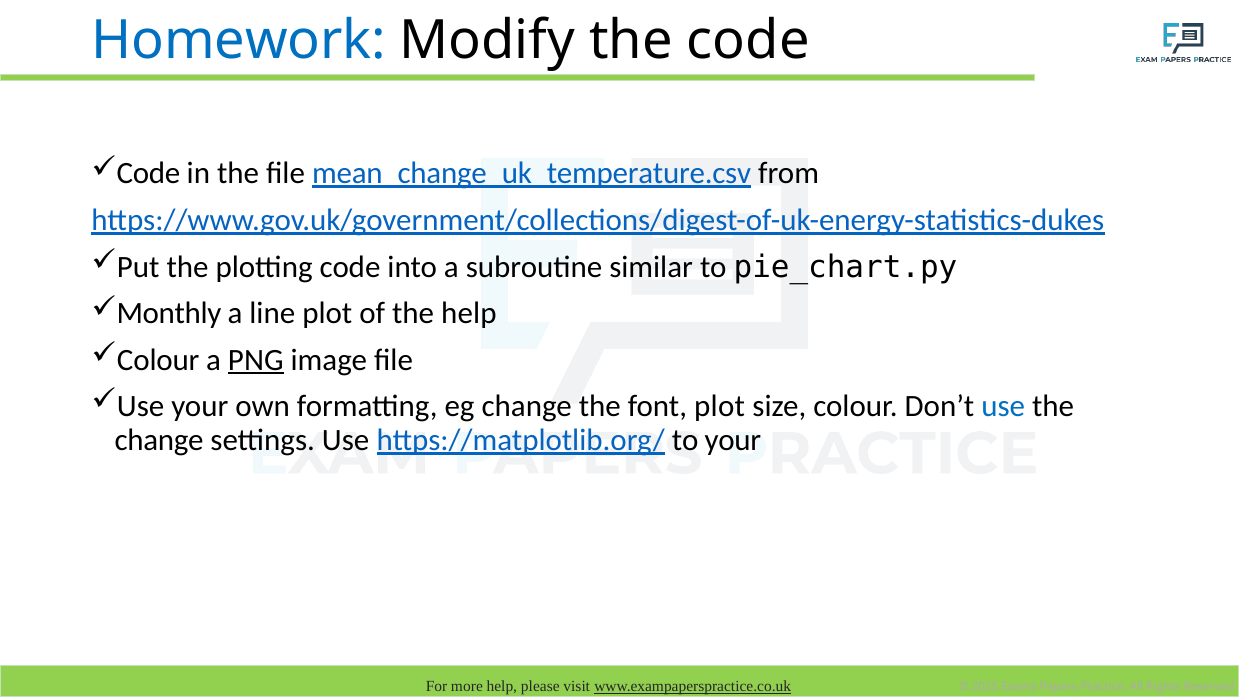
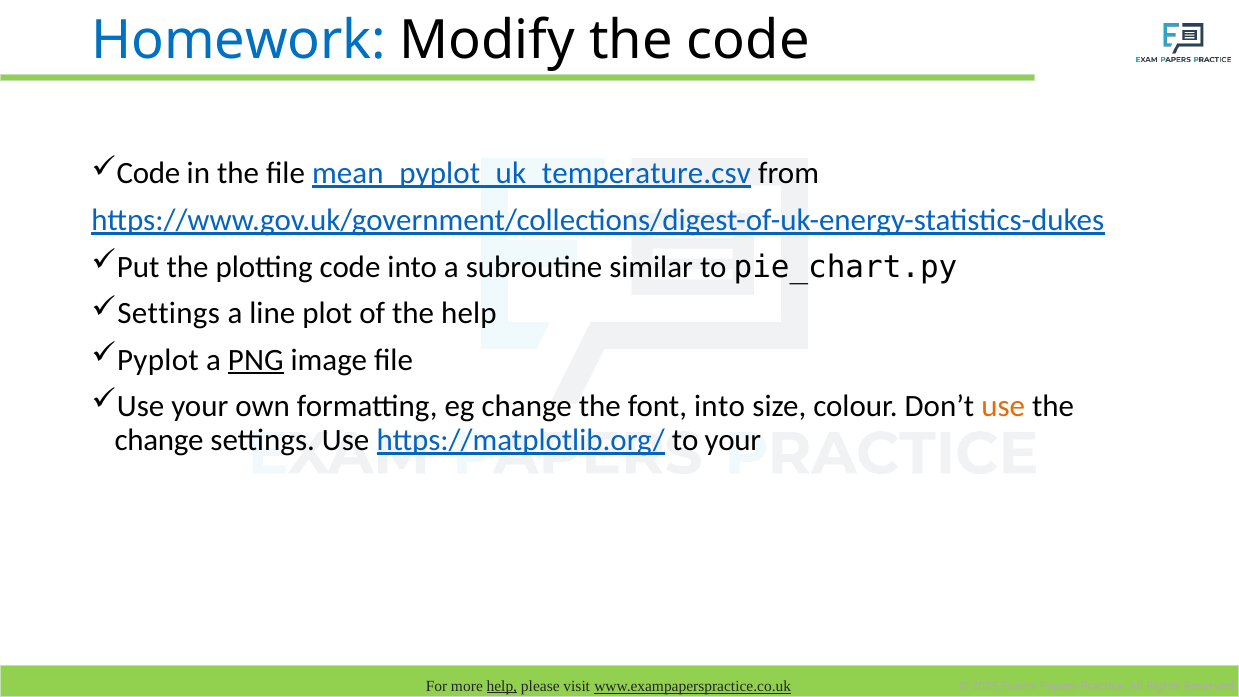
mean_change_uk_temperature.csv: mean_change_uk_temperature.csv -> mean_pyplot_uk_temperature.csv (531, 174)
Monthly: Monthly -> Settings (169, 313)
Colour: Colour -> Pyplot (158, 360)
font plot: plot -> into (720, 406)
use colour: blue -> orange (1003, 406)
help underline: none -> present (502, 686)
